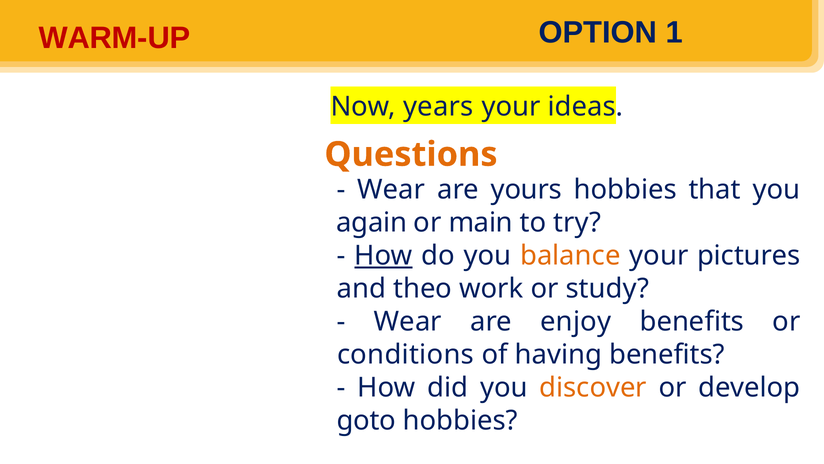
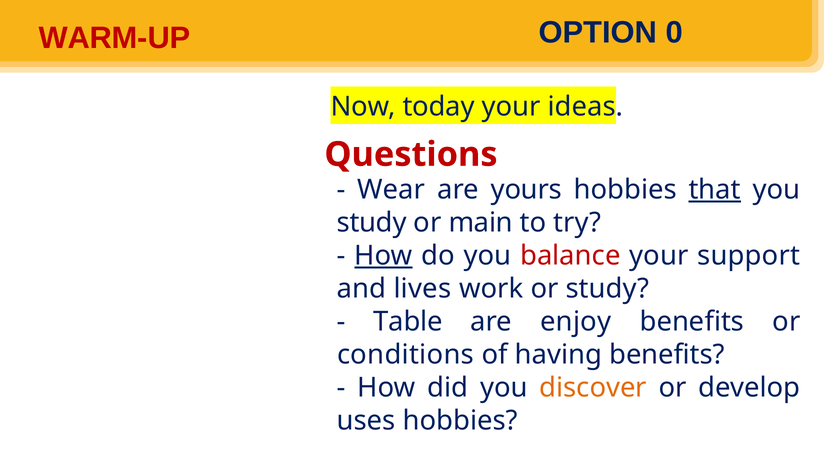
1: 1 -> 0 (674, 32)
years: years -> today (439, 107)
Questions colour: orange -> red (411, 154)
that underline: none -> present (715, 189)
again: again -> study (372, 222)
balance colour: orange -> red (570, 255)
pictures: pictures -> support (749, 255)
theo: theo -> lives (422, 288)
Wear: Wear -> Table (408, 321)
goto: goto -> uses (366, 420)
